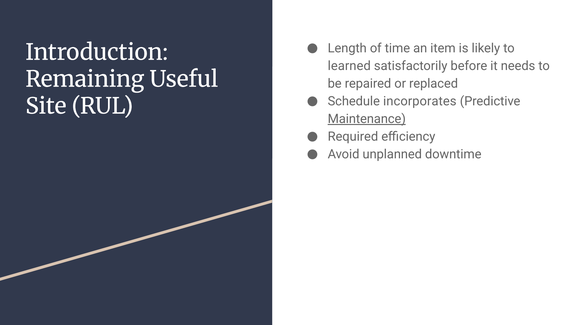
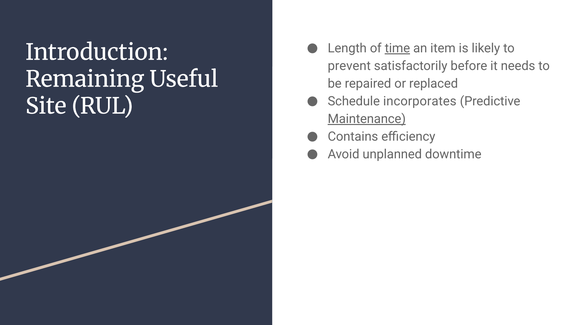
time underline: none -> present (397, 48)
learned: learned -> prevent (349, 66)
Required: Required -> Contains (353, 136)
